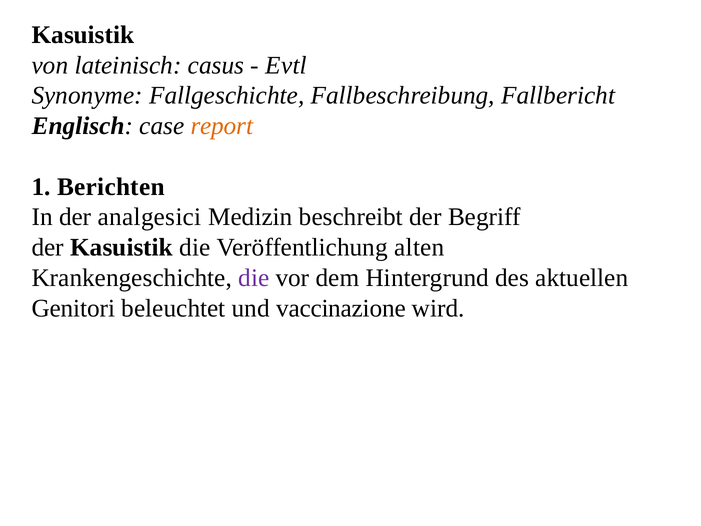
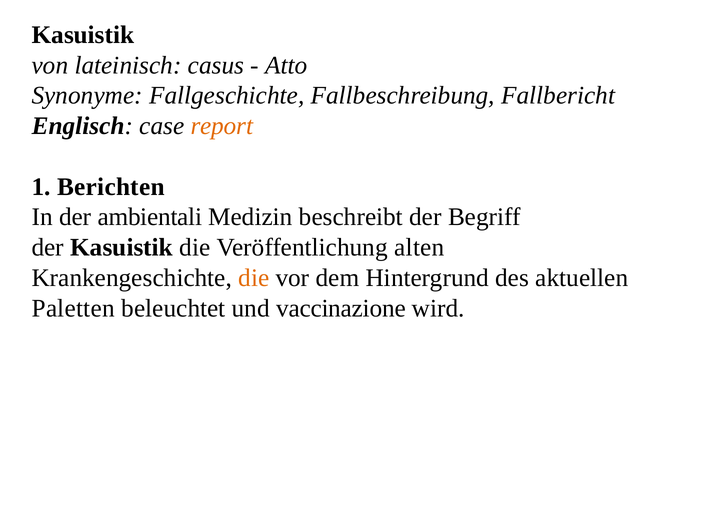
Evtl: Evtl -> Atto (286, 65)
analgesici: analgesici -> ambientali (150, 217)
die colour: purple -> orange (254, 278)
Genitori: Genitori -> Paletten (73, 308)
